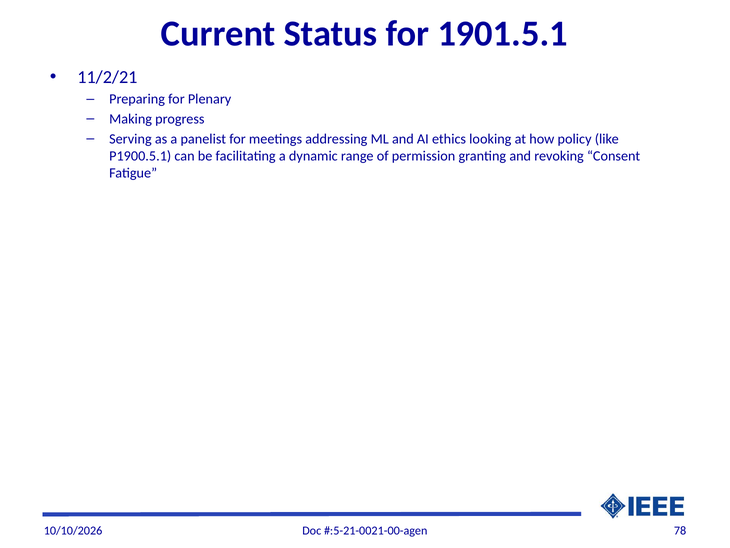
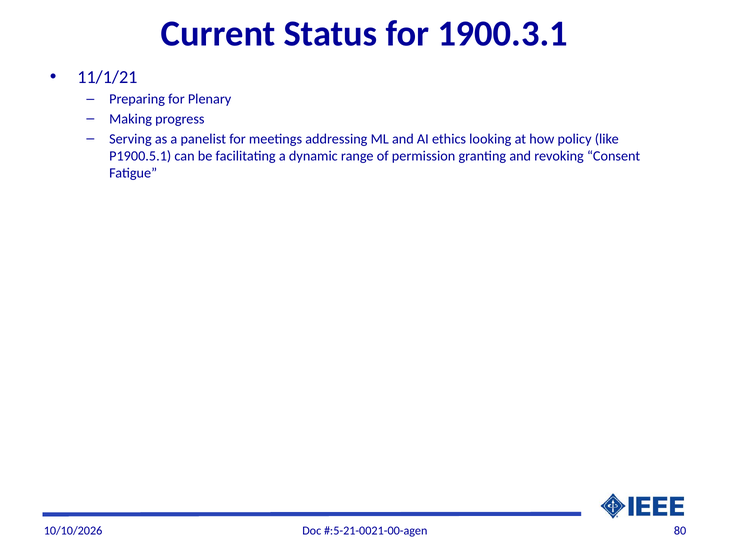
1901.5.1: 1901.5.1 -> 1900.3.1 (503, 34)
11/2/21: 11/2/21 -> 11/1/21 (107, 77)
78: 78 -> 80 (680, 530)
